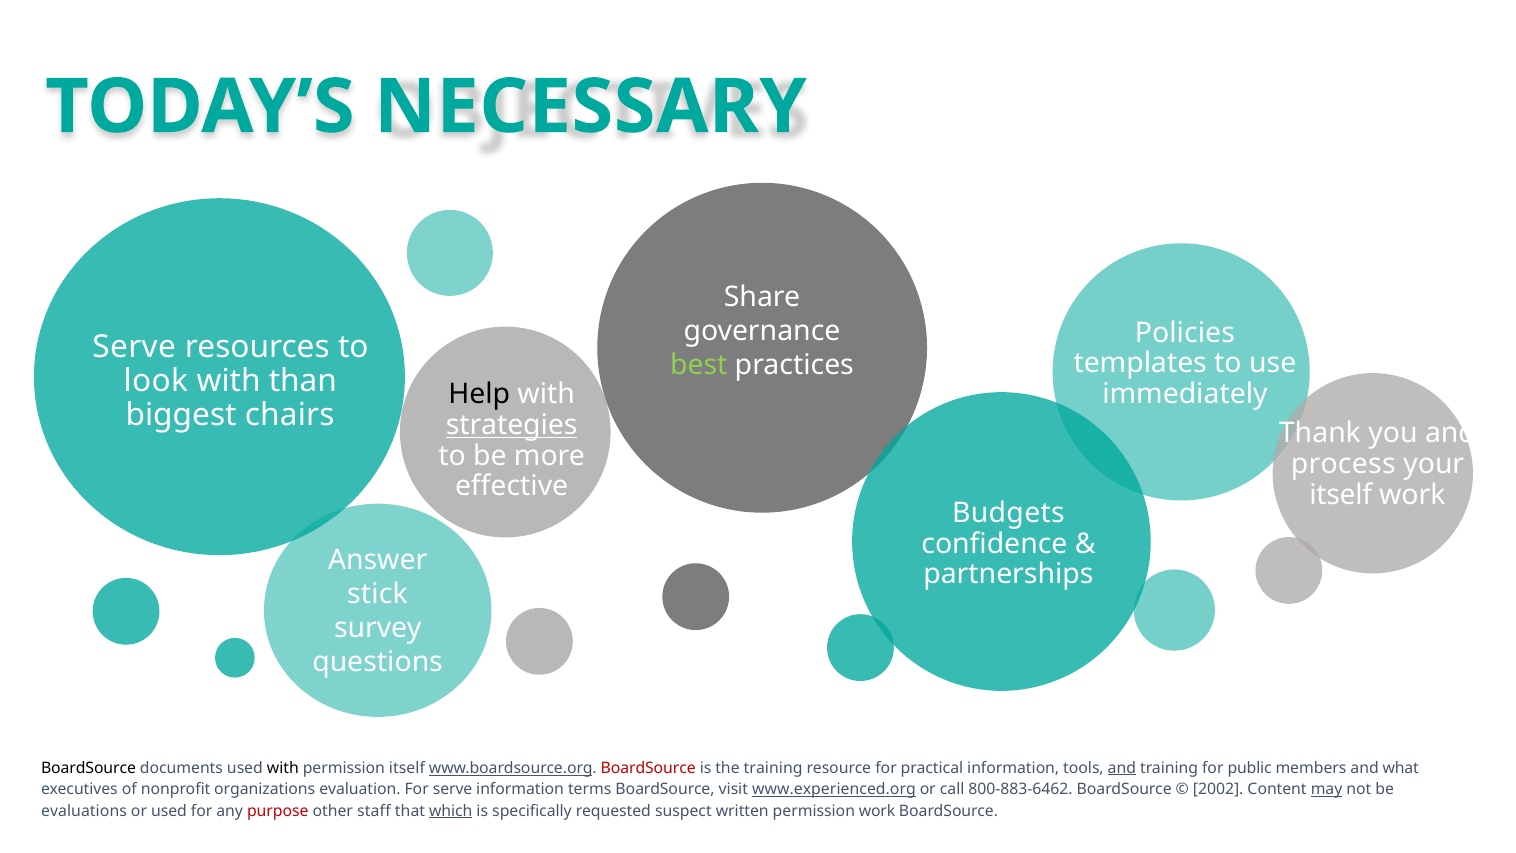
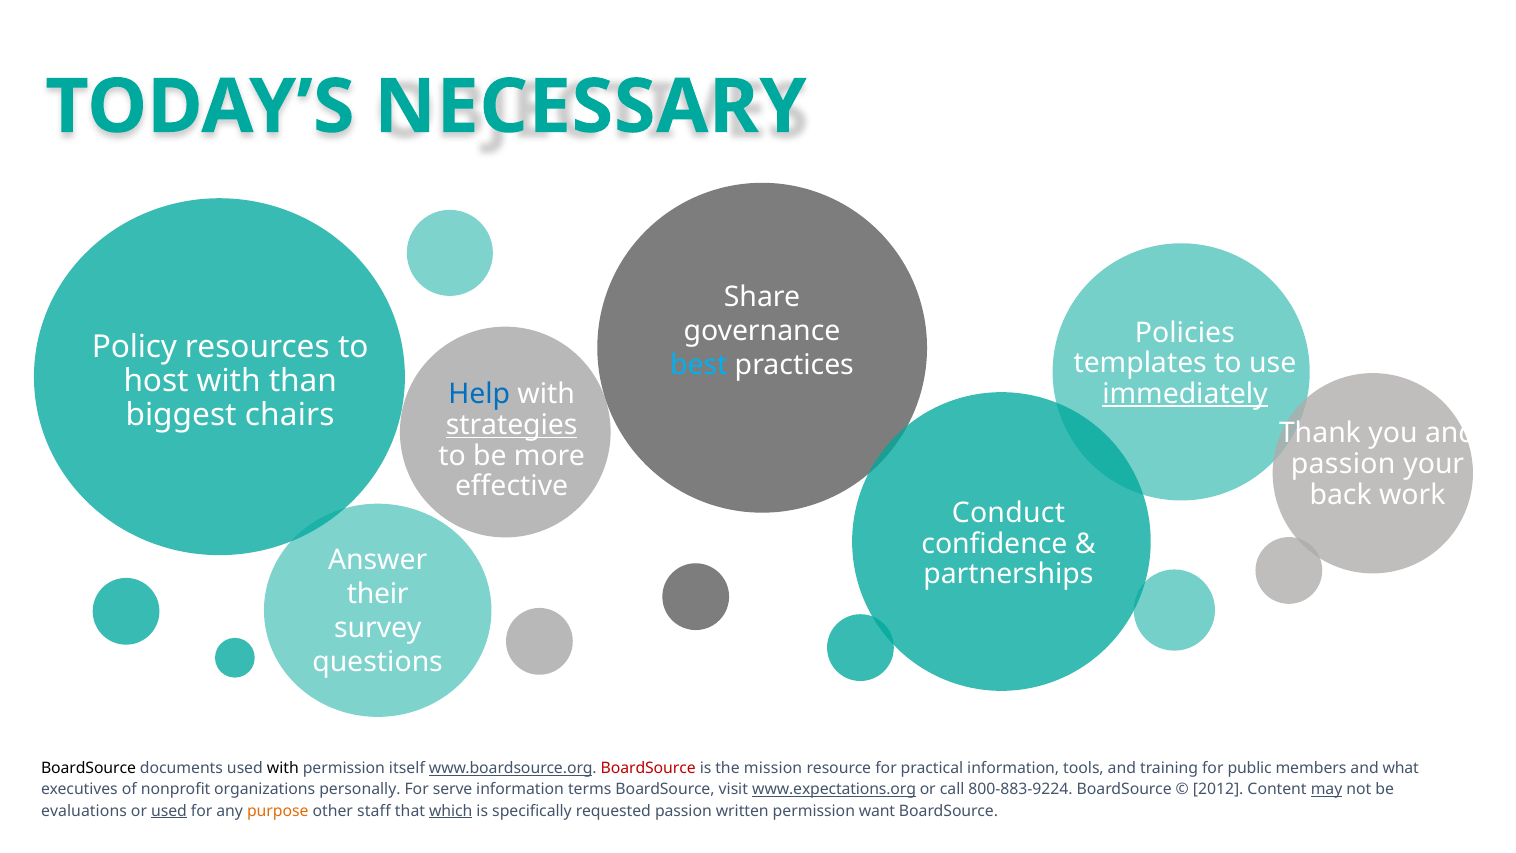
Serve: Serve -> Policy (134, 347)
best colour: light green -> light blue (699, 365)
look: look -> host (156, 381)
immediately underline: none -> present (1185, 394)
Help colour: black -> blue (479, 394)
process: process -> passion (1343, 464)
itself: itself -> back (1341, 495)
Budgets: Budgets -> Conduct (1008, 513)
stick: stick -> their (378, 594)
the training: training -> mission (773, 768)
and underline: present -> none (1122, 768)
evaluation: evaluation -> personally (360, 789)
www.experienced.org: www.experienced.org -> www.expectations.org (834, 789)
800-883-6462: 800-883-6462 -> 800-883-9224 (1021, 789)
2002: 2002 -> 2012 (1218, 789)
used underline: none -> present (169, 811)
purpose colour: red -> orange (278, 811)
requested suspect: suspect -> passion (683, 811)
permission work: work -> want (877, 811)
